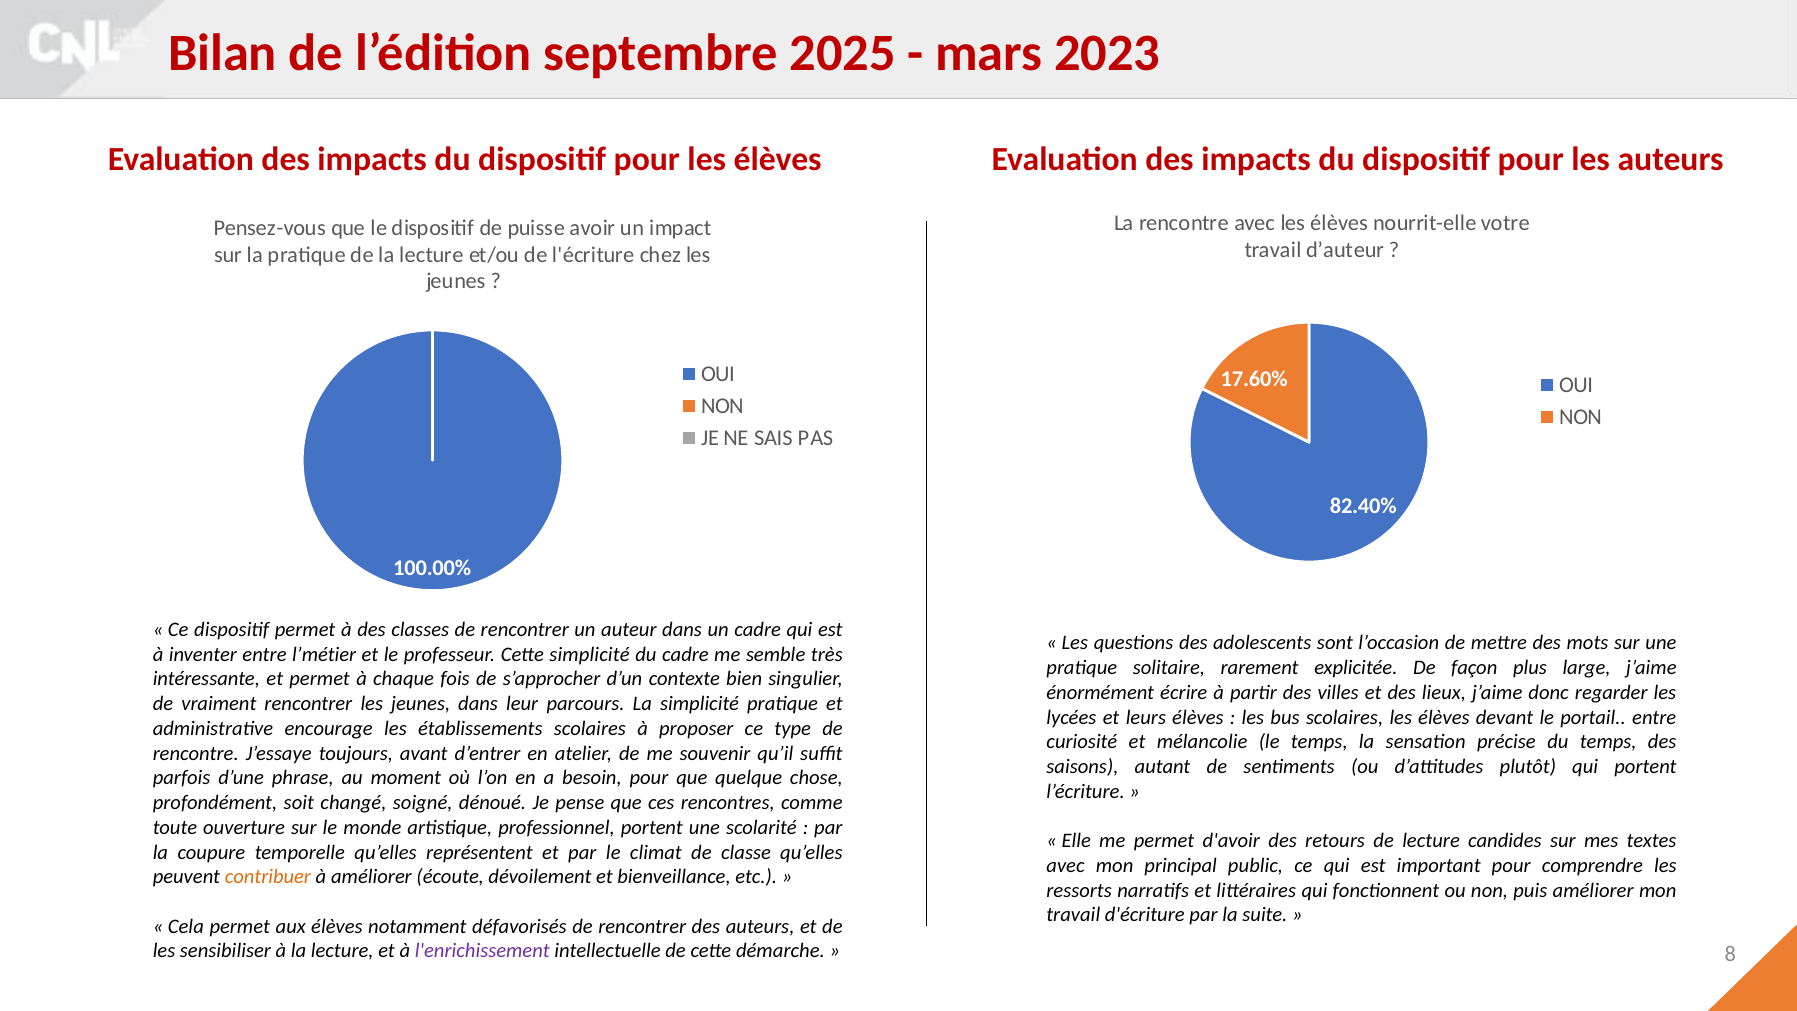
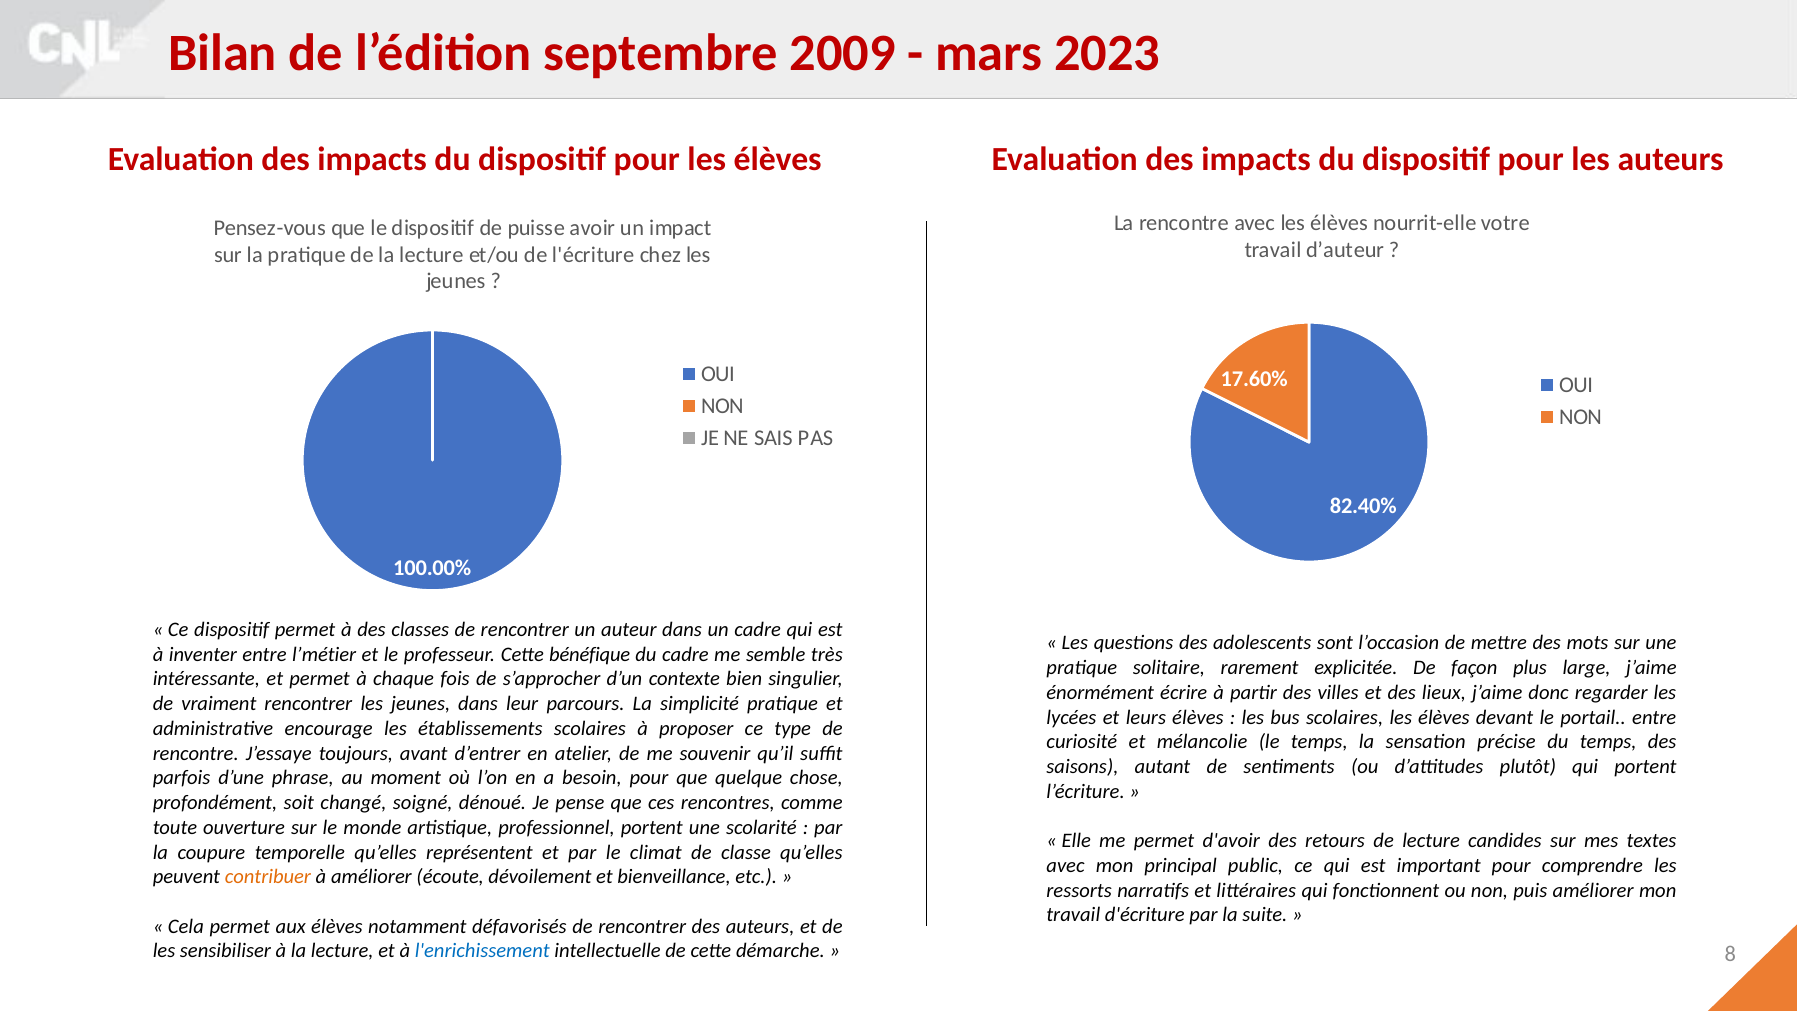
2025: 2025 -> 2009 (843, 53)
Cette simplicité: simplicité -> bénéfique (590, 654)
l'enrichissement colour: purple -> blue (482, 951)
